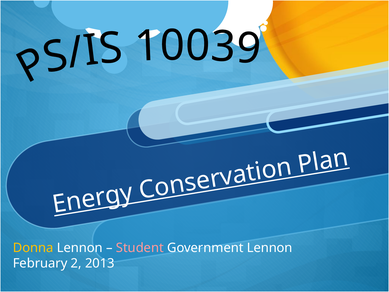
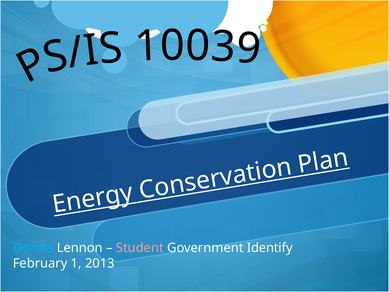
Donna colour: yellow -> light blue (33, 248)
Government Lennon: Lennon -> Identify (270, 248)
2: 2 -> 1 (76, 263)
